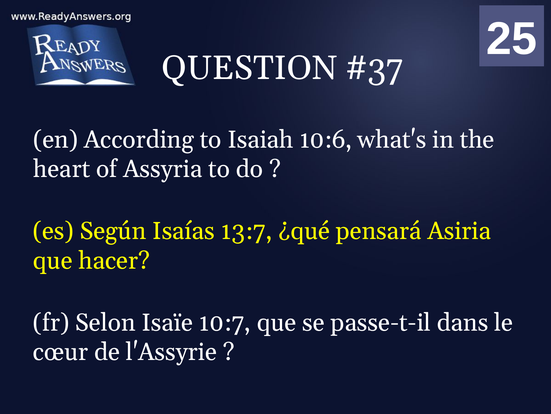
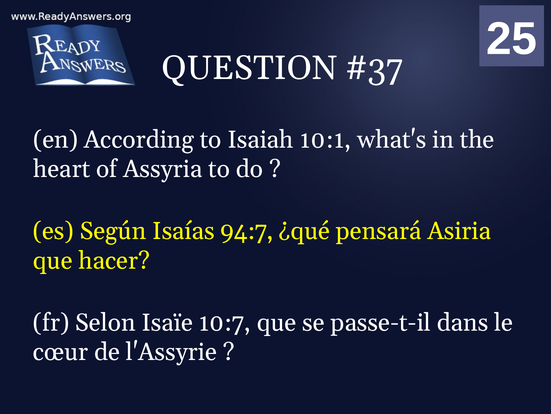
10:6: 10:6 -> 10:1 (325, 139)
13:7: 13:7 -> 94:7 (247, 231)
